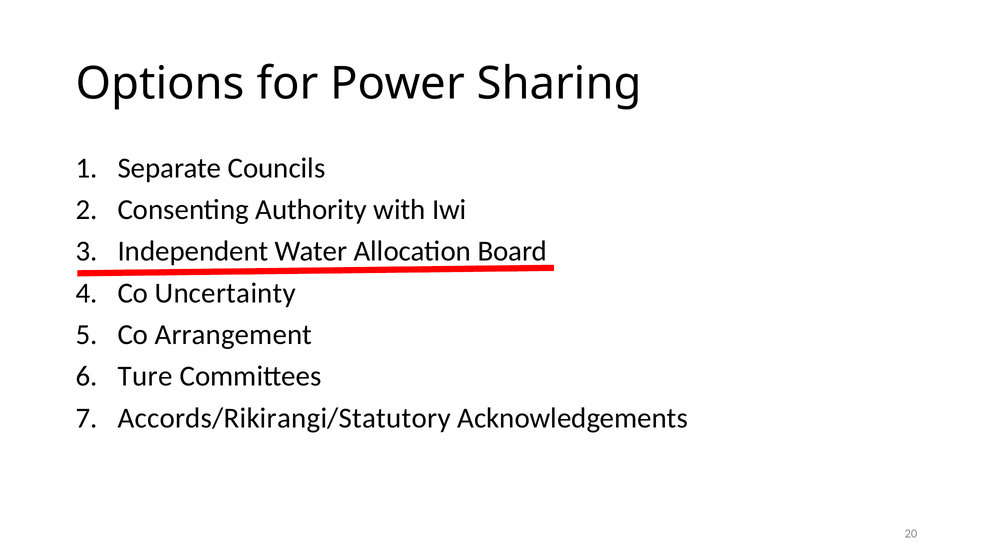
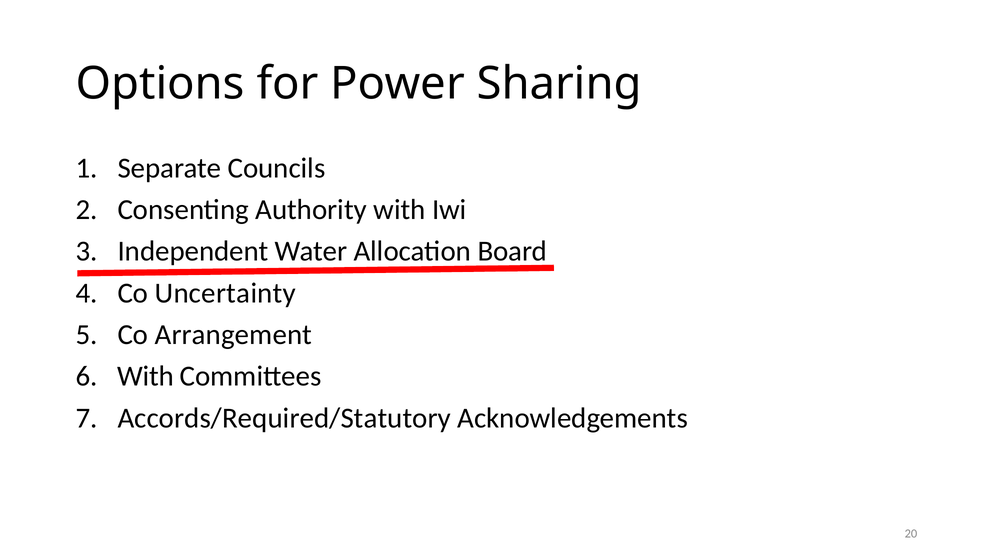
Ture: Ture -> With (146, 376)
Accords/Rikirangi/Statutory: Accords/Rikirangi/Statutory -> Accords/Required/Statutory (284, 418)
